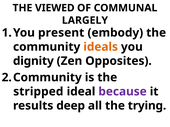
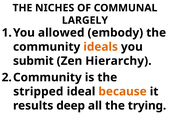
VIEWED: VIEWED -> NICHES (55, 8)
present: present -> allowed (61, 33)
dignity: dignity -> submit (33, 61)
Opposites: Opposites -> Hierarchy (118, 61)
because colour: purple -> orange (123, 92)
